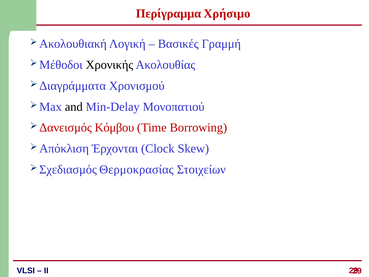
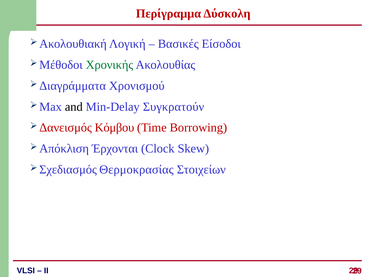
Χρήσιμο: Χρήσιμο -> Δύσκολη (227, 14)
Γραμμή: Γραμμή -> Είσοδοι (221, 44)
Χρονικής colour: black -> green (109, 65)
Μονοπατιού: Μονοπατιού -> Συγκρατούν (174, 107)
